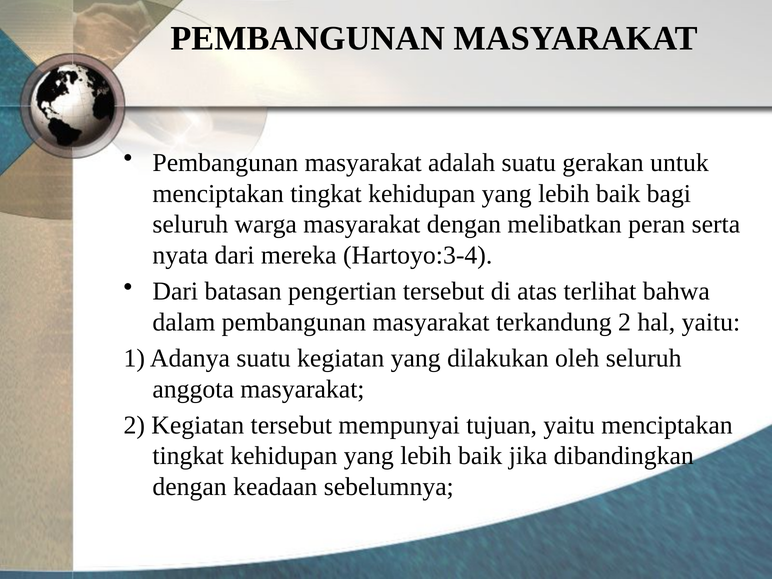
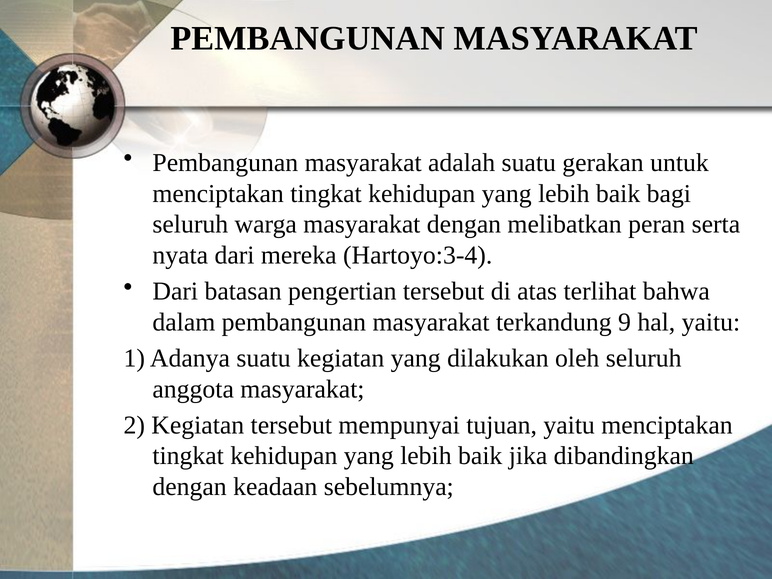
terkandung 2: 2 -> 9 (625, 322)
